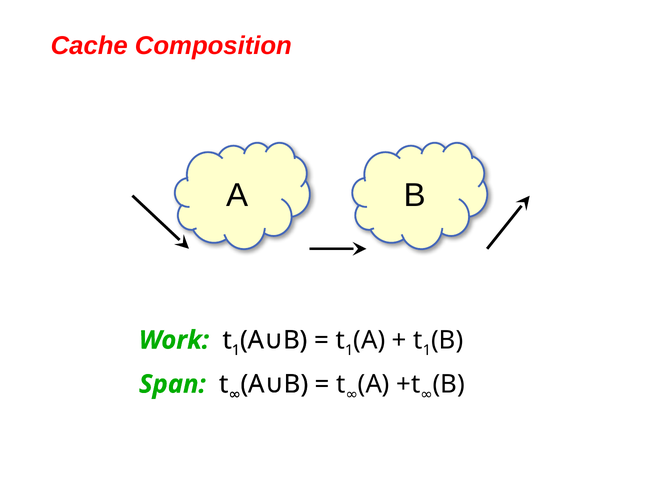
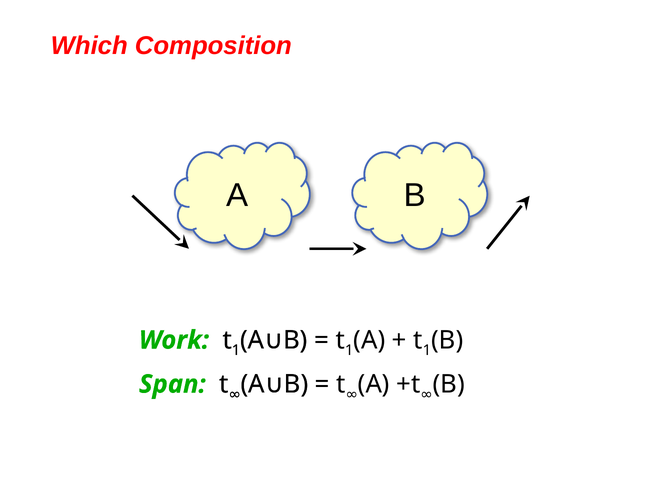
Cache: Cache -> Which (89, 46)
